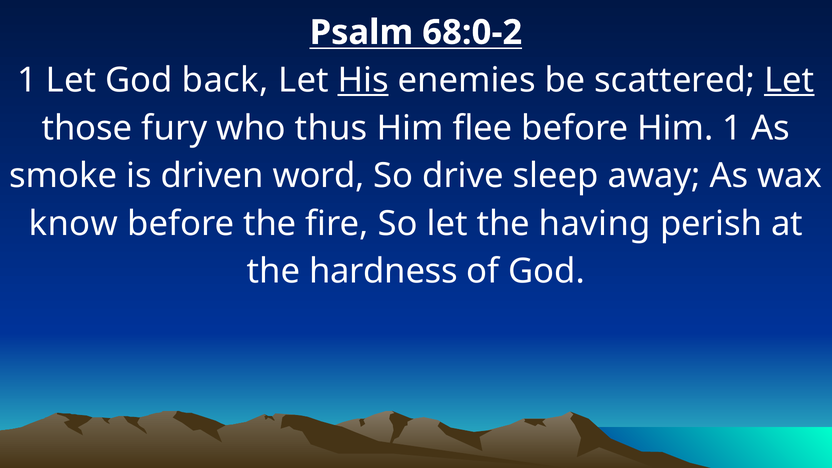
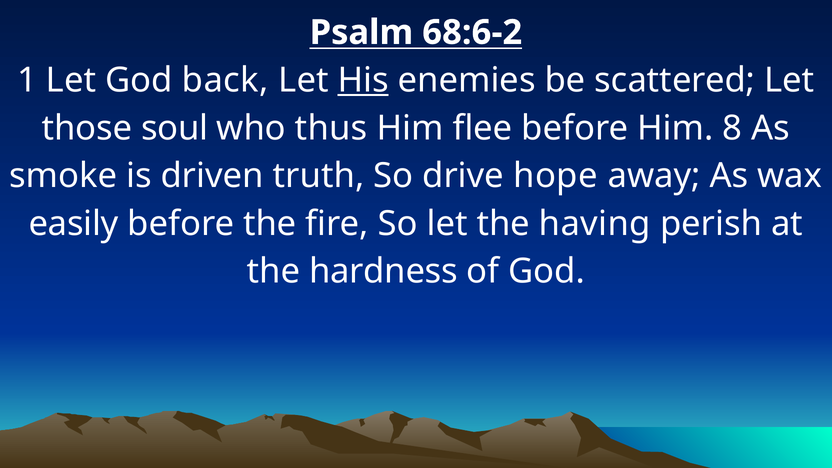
68:0-2: 68:0-2 -> 68:6-2 (472, 32)
Let underline: present -> none (789, 80)
fury: fury -> soul (175, 128)
Him 1: 1 -> 8 (732, 128)
word: word -> truth (319, 176)
sleep: sleep -> hope (556, 176)
know: know -> easily (74, 224)
